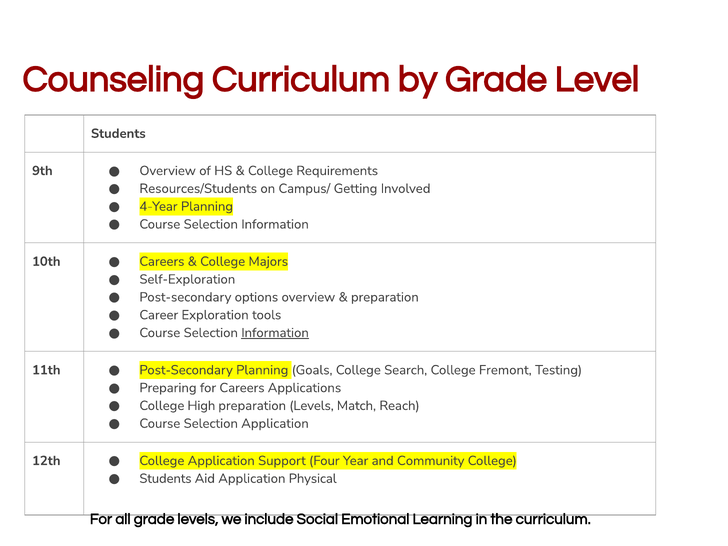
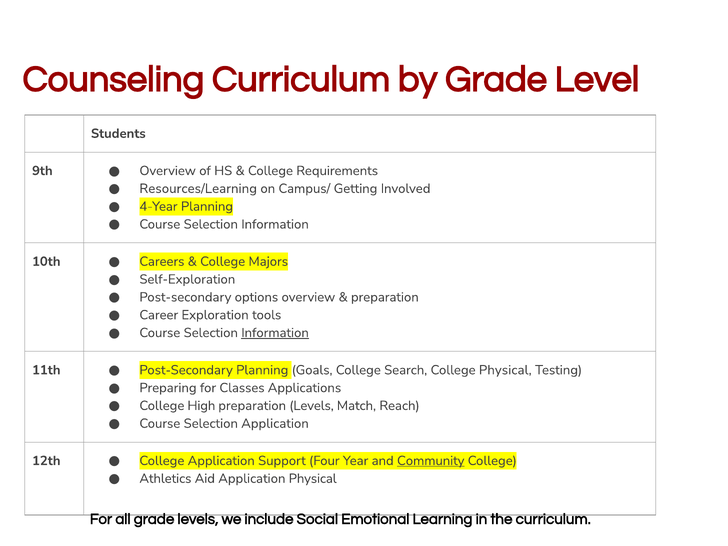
Resources/Students: Resources/Students -> Resources/Learning (198, 189)
College Fremont: Fremont -> Physical (505, 370)
for Careers: Careers -> Classes (242, 388)
Community underline: none -> present (431, 461)
Students: Students -> Athletics (165, 479)
